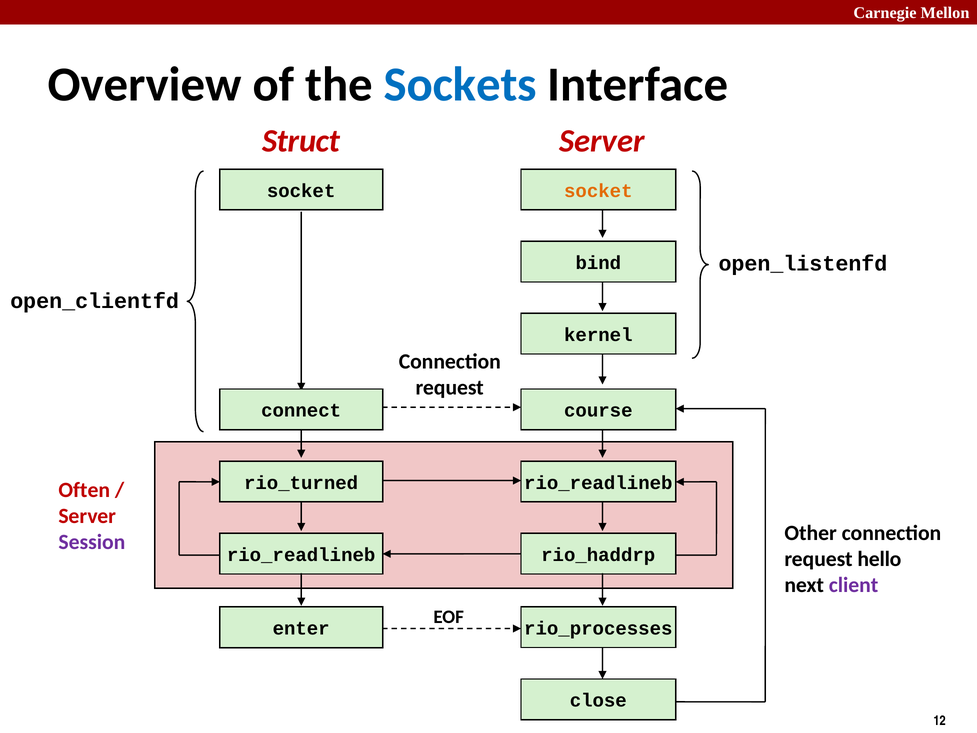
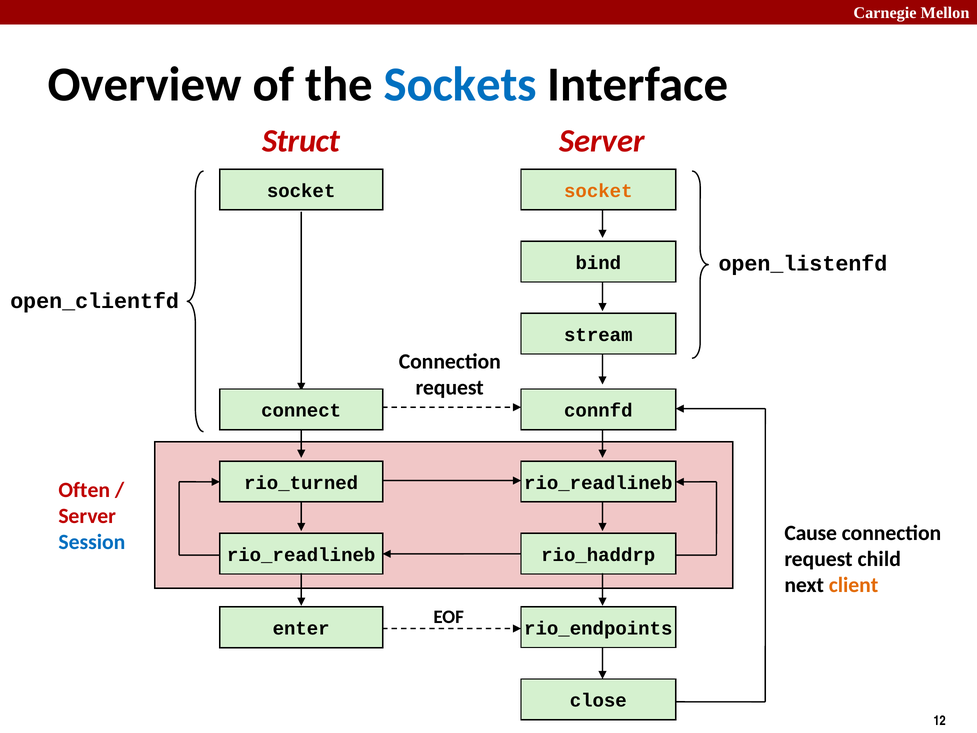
kernel: kernel -> stream (598, 335)
course: course -> connfd (598, 411)
Other: Other -> Cause (811, 533)
Session colour: purple -> blue (92, 542)
hello: hello -> child (879, 559)
client colour: purple -> orange (854, 585)
rio_processes: rio_processes -> rio_endpoints (598, 628)
